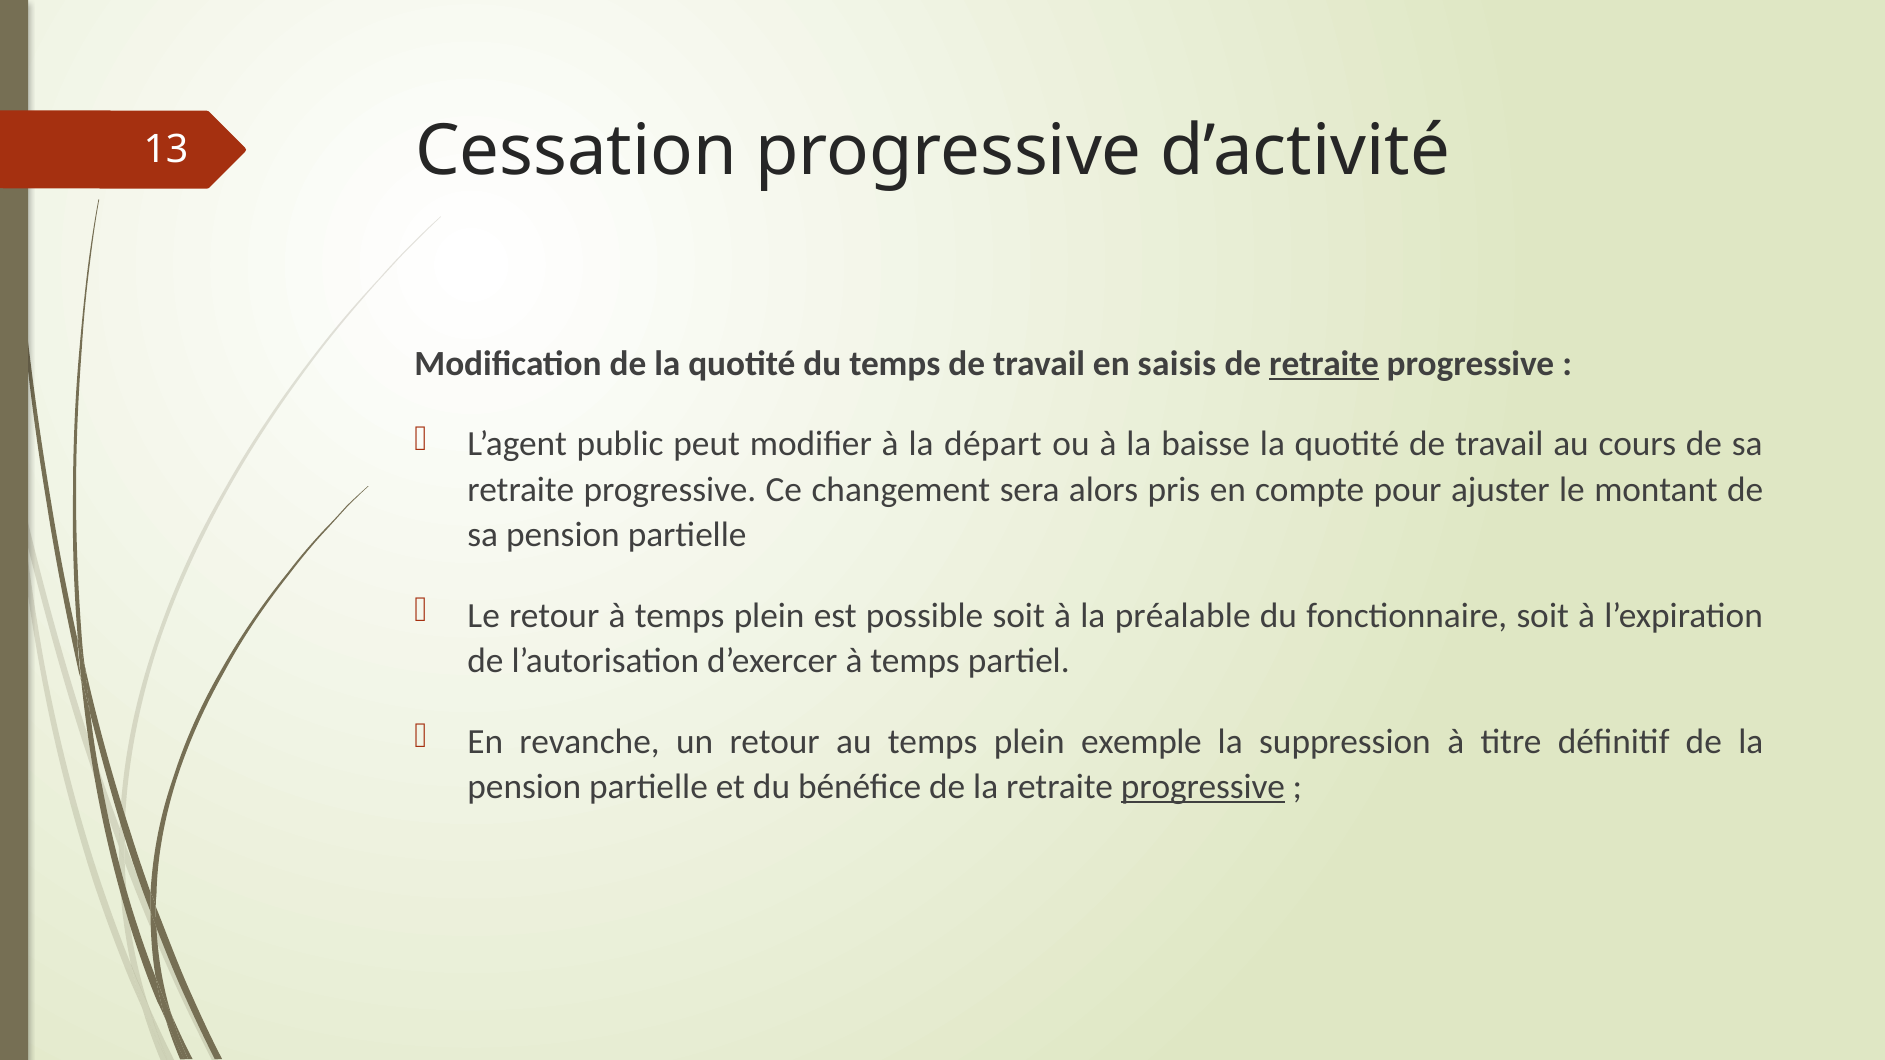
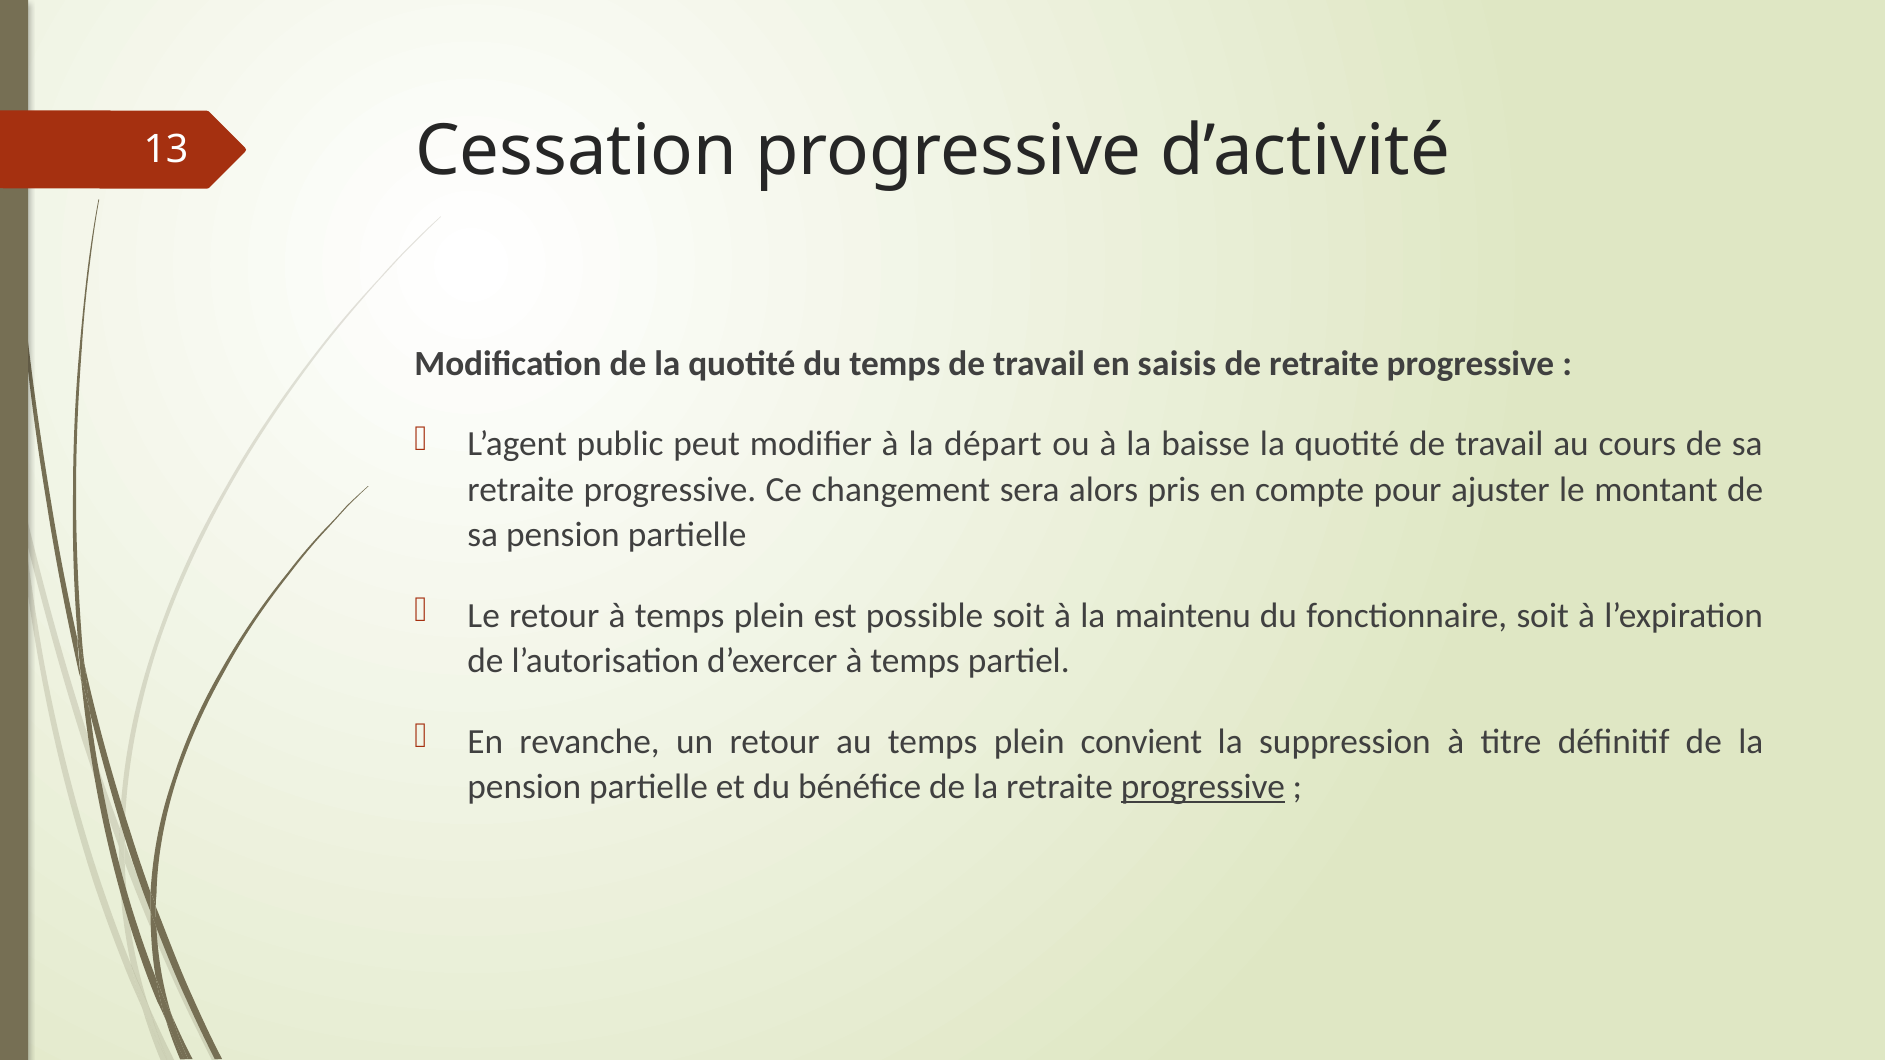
retraite underline: present -> none (1324, 364)
préalable: préalable -> maintenu (1183, 616)
exemple: exemple -> convient (1141, 742)
